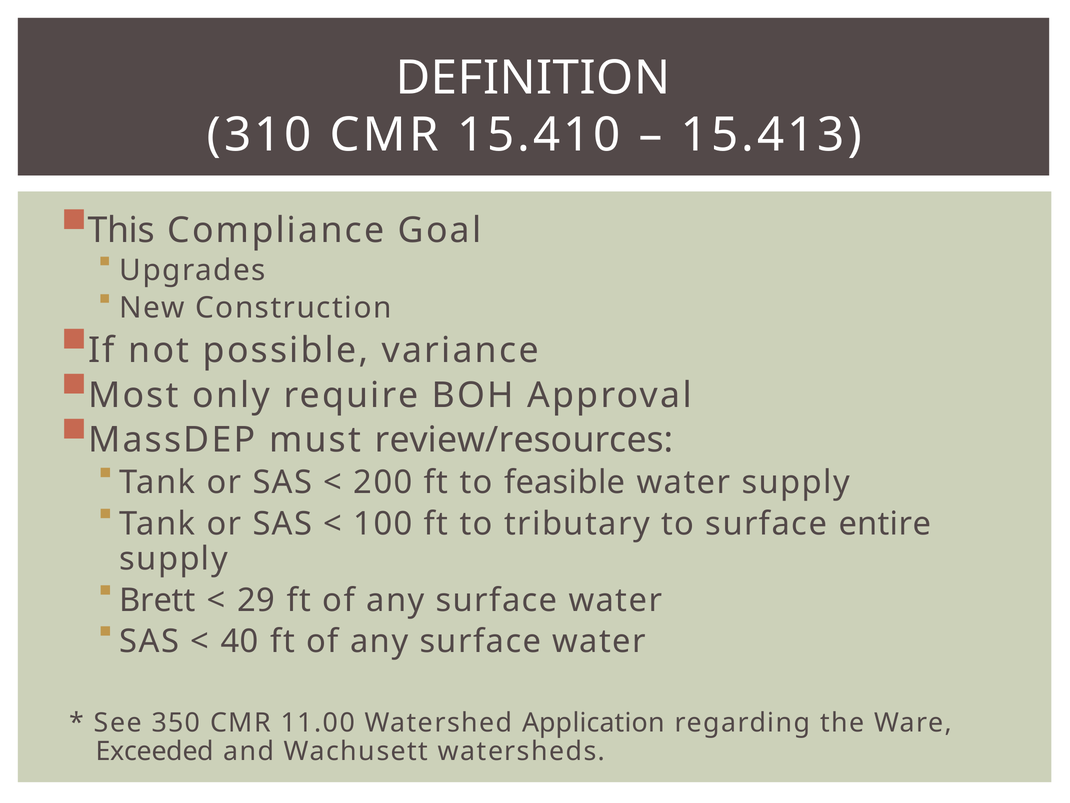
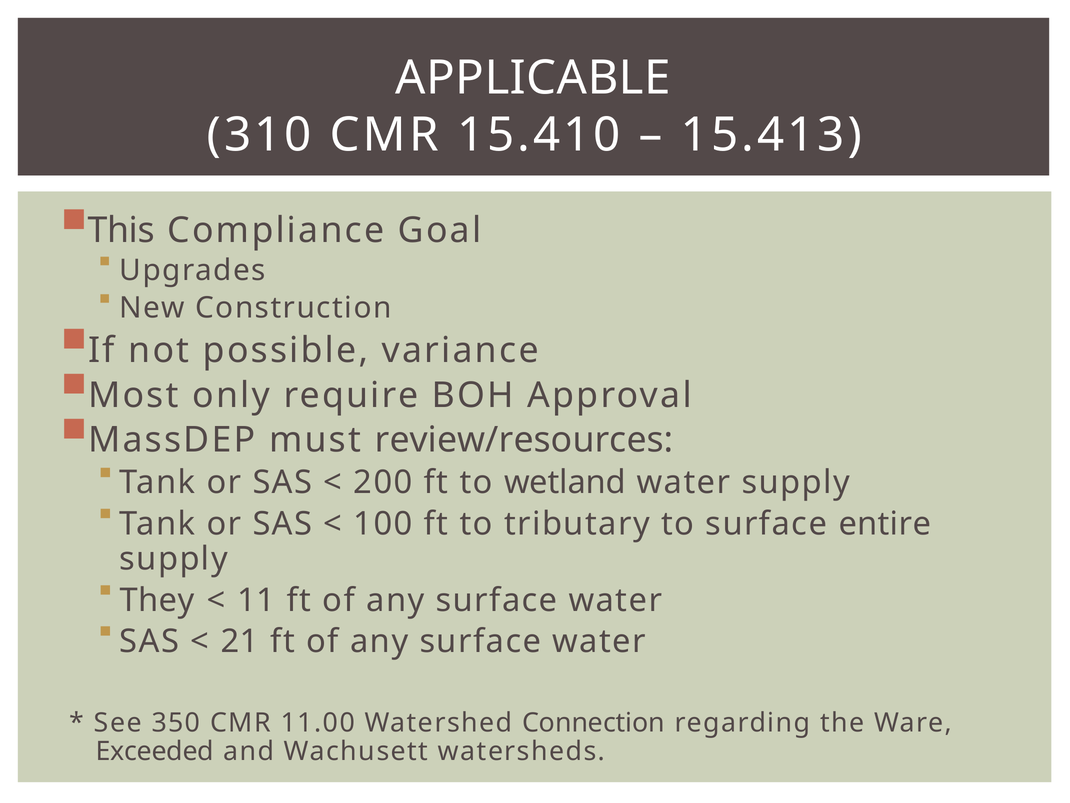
DEFINITION: DEFINITION -> APPLICABLE (533, 78)
feasible: feasible -> wetland (565, 482)
Brett: Brett -> They (157, 600)
29: 29 -> 11 (256, 600)
40: 40 -> 21 (240, 641)
Application: Application -> Connection (593, 722)
